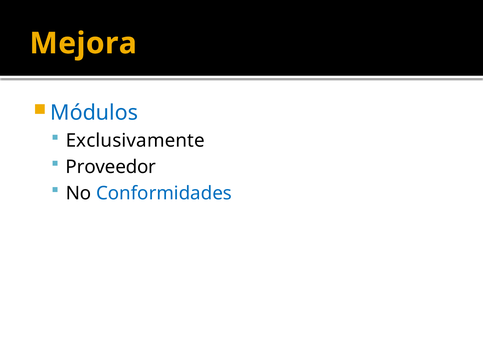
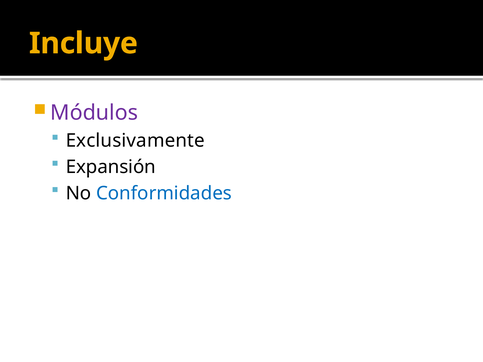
Mejora: Mejora -> Incluye (83, 43)
Módulos colour: blue -> purple (94, 113)
Proveedor: Proveedor -> Expansión (111, 167)
